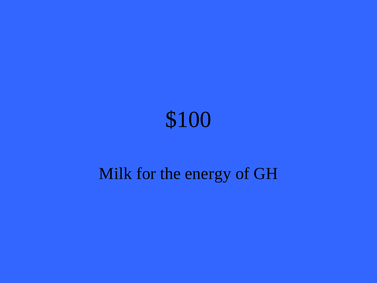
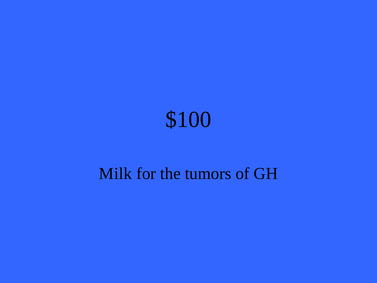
energy: energy -> tumors (208, 173)
